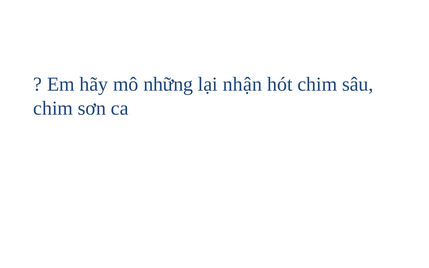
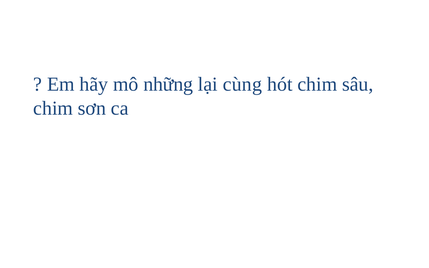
nhận: nhận -> cùng (242, 84)
